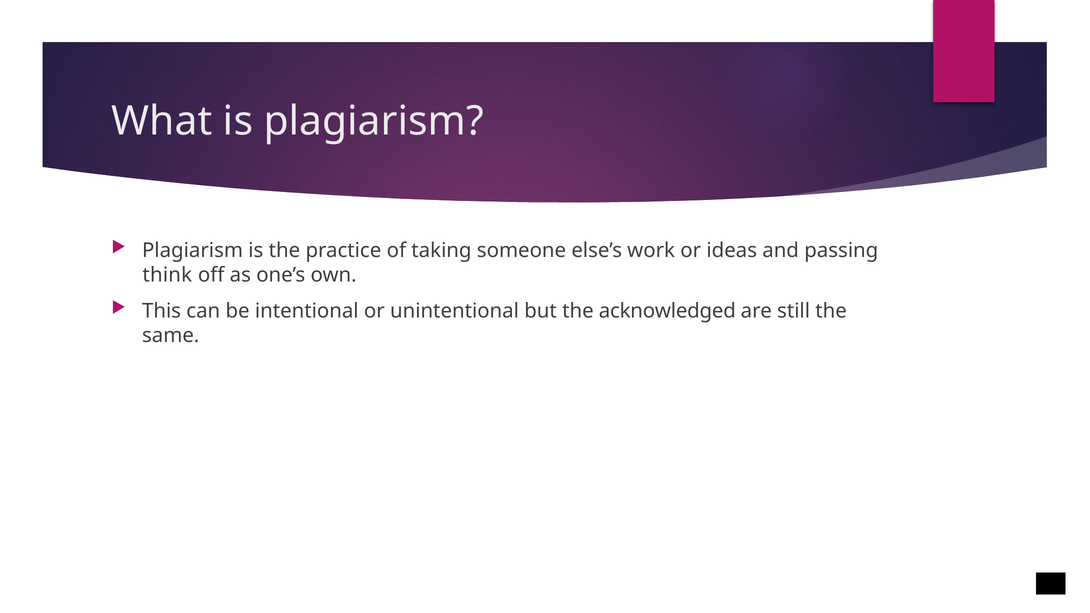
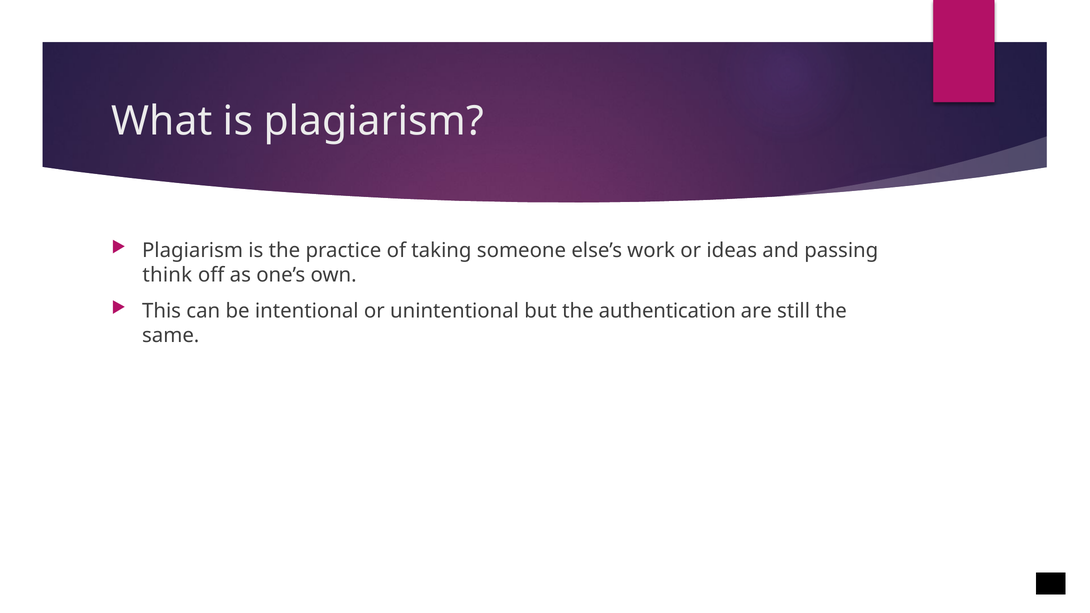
acknowledged: acknowledged -> authentication (667, 311)
